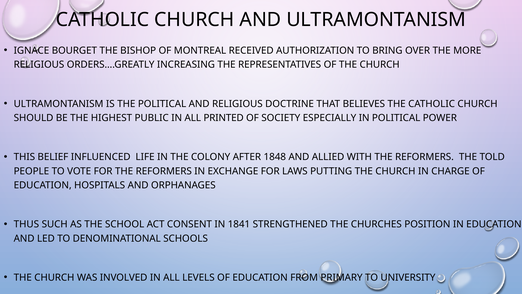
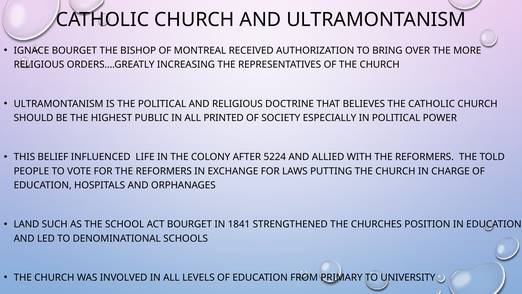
1848: 1848 -> 5224 (275, 157)
THUS: THUS -> LAND (26, 224)
ACT CONSENT: CONSENT -> BOURGET (189, 224)
